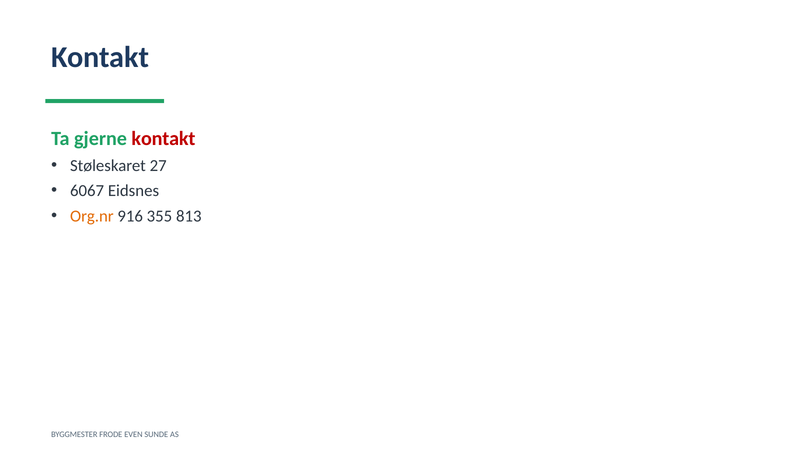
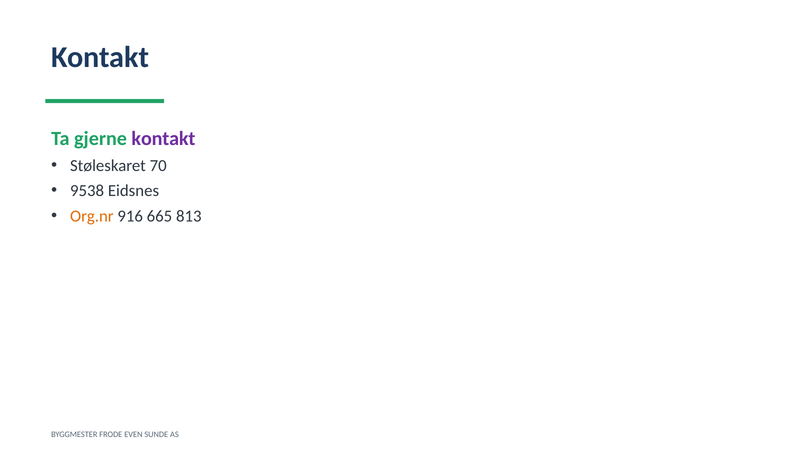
kontakt colour: red -> purple (163, 139)
27: 27 -> 70 (158, 166)
6067: 6067 -> 9538 (87, 191)
355: 355 -> 665 (159, 216)
